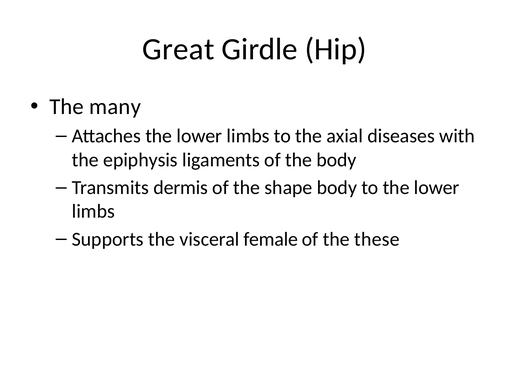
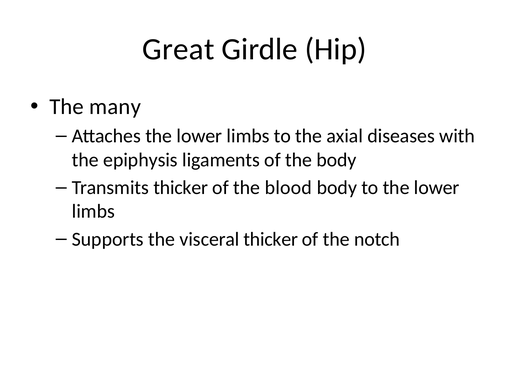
Transmits dermis: dermis -> thicker (181, 188)
shape: shape -> blood (288, 188)
visceral female: female -> thicker (271, 239)
these: these -> notch (377, 239)
